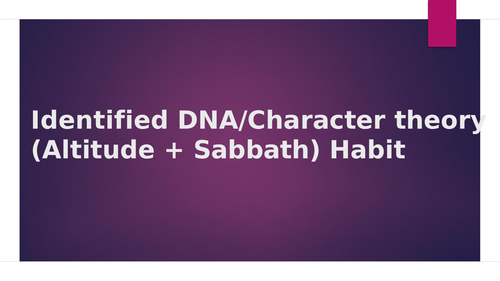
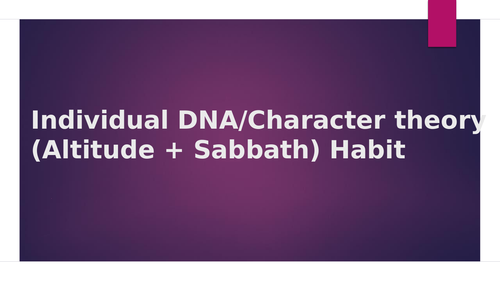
Identified: Identified -> Individual (100, 121)
